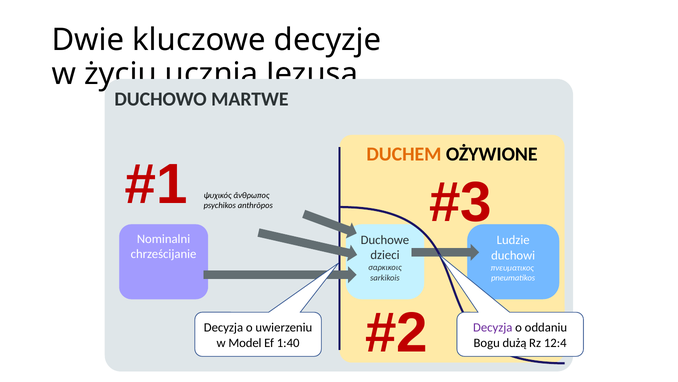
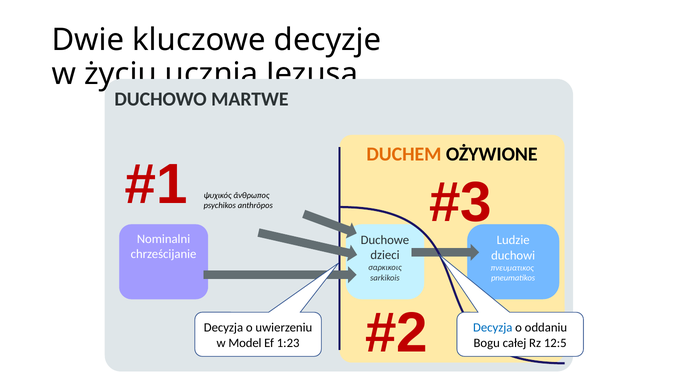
Decyzja colour: purple -> blue (493, 327)
1:40: 1:40 -> 1:23 (288, 342)
dużą: dużą -> całej (515, 342)
12:4: 12:4 -> 12:5 (555, 342)
